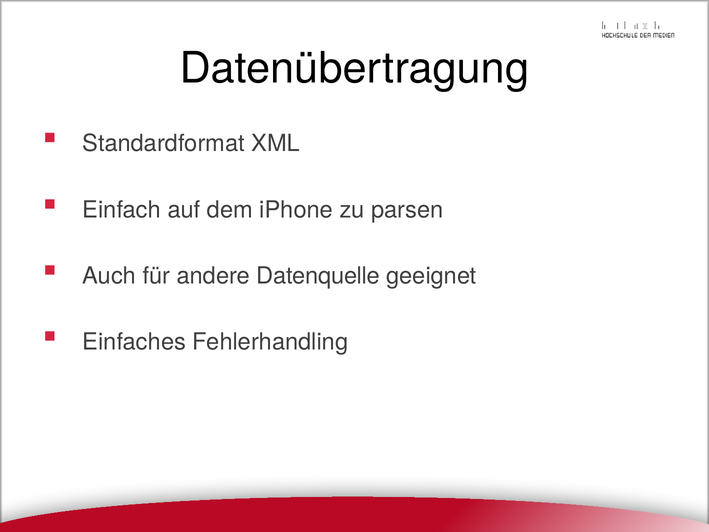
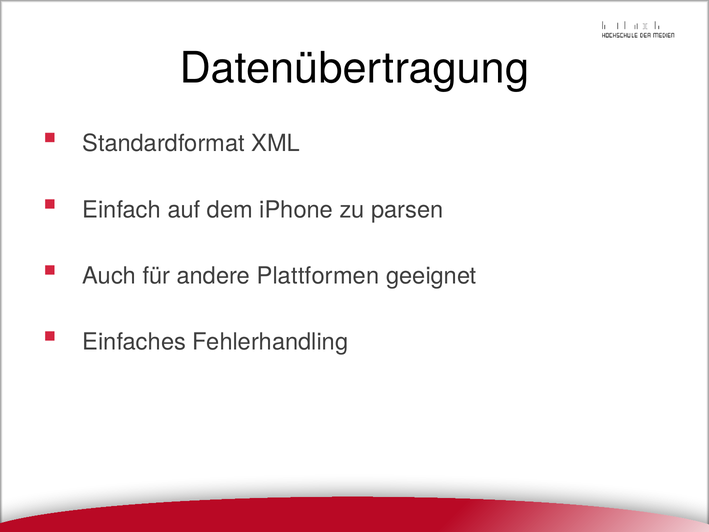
Datenquelle: Datenquelle -> Plattformen (318, 276)
